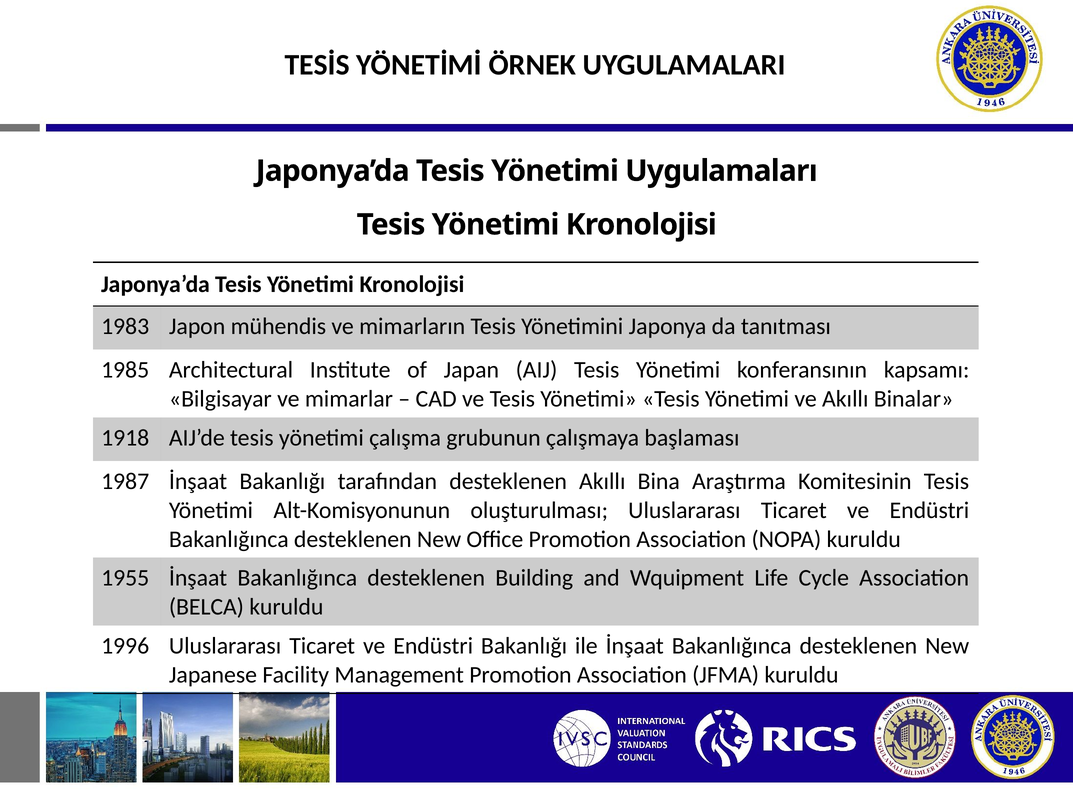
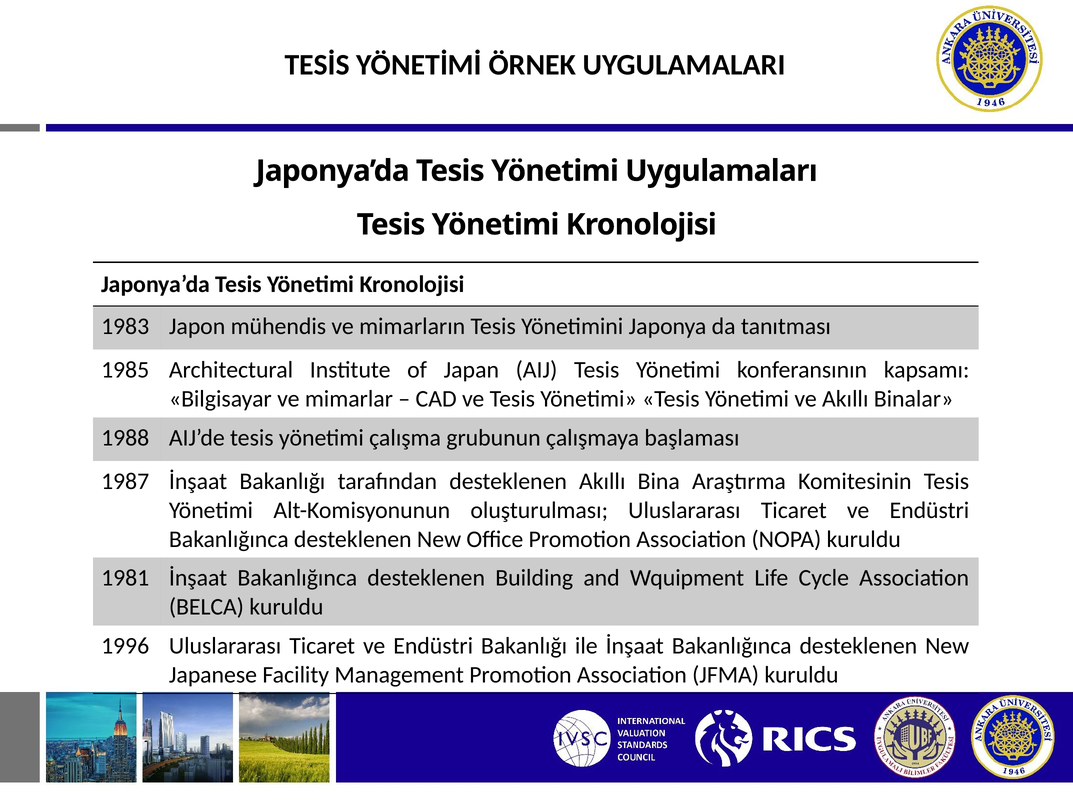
1918: 1918 -> 1988 (125, 438)
1955: 1955 -> 1981 (125, 578)
